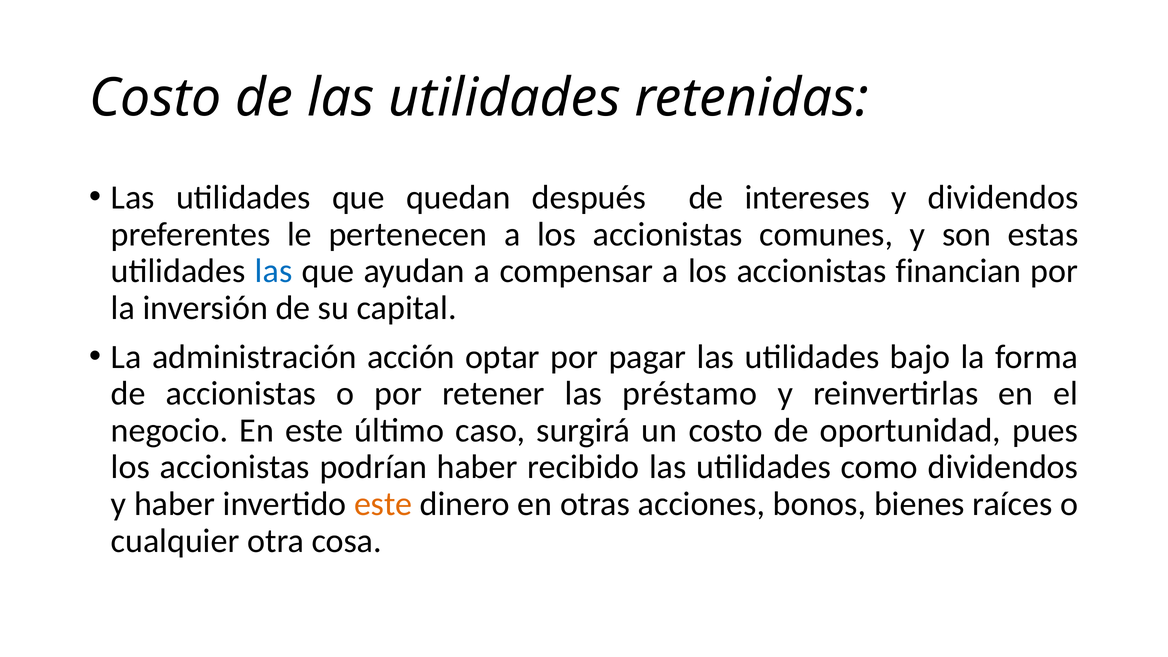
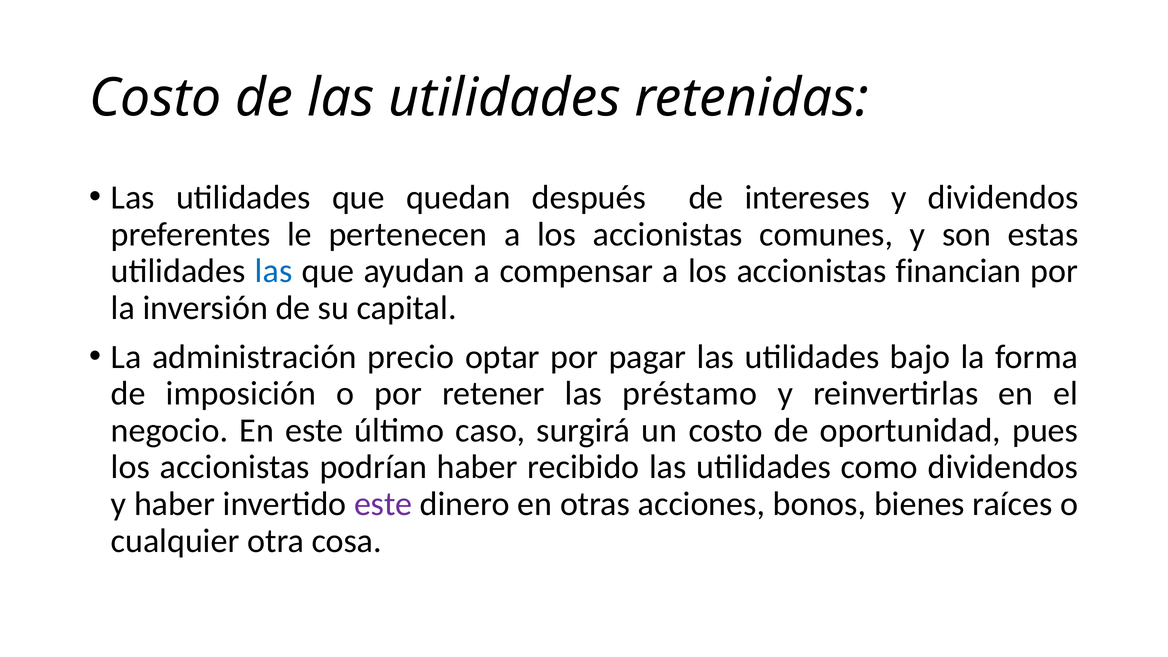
acción: acción -> precio (411, 357)
de accionistas: accionistas -> imposición (241, 394)
este colour: orange -> purple (383, 504)
